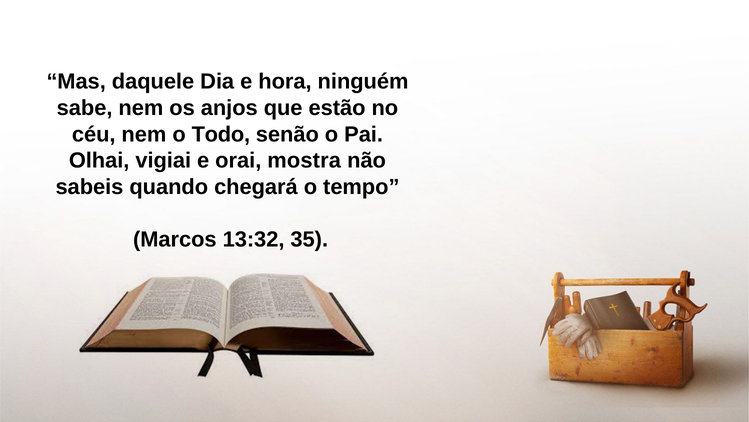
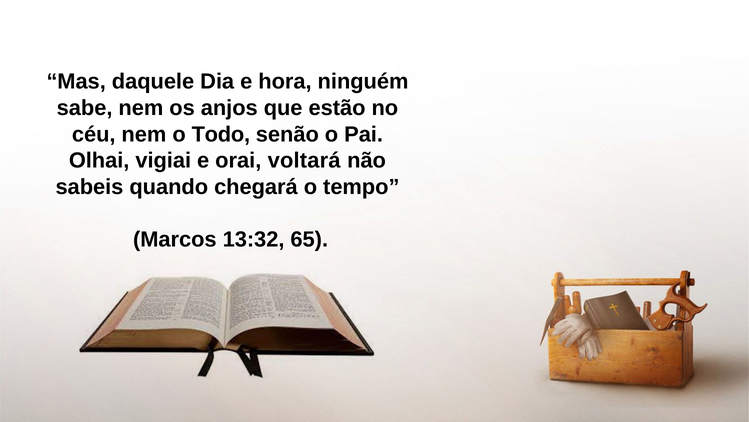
mostra: mostra -> voltará (304, 160)
35: 35 -> 65 (309, 239)
